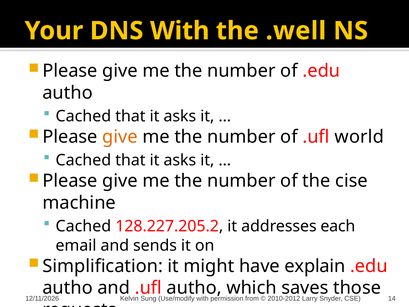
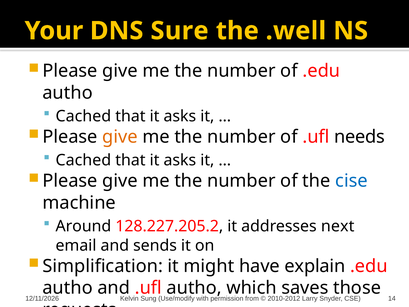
DNS With: With -> Sure (180, 31)
world: world -> needs (360, 137)
cise colour: black -> blue (352, 181)
Cached: Cached -> Around (83, 226)
each: each -> next (338, 226)
